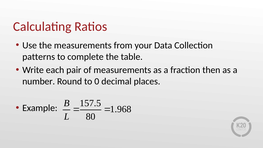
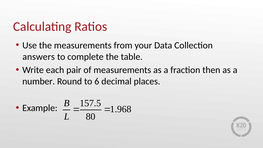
patterns: patterns -> answers (39, 57)
0: 0 -> 6 (97, 81)
